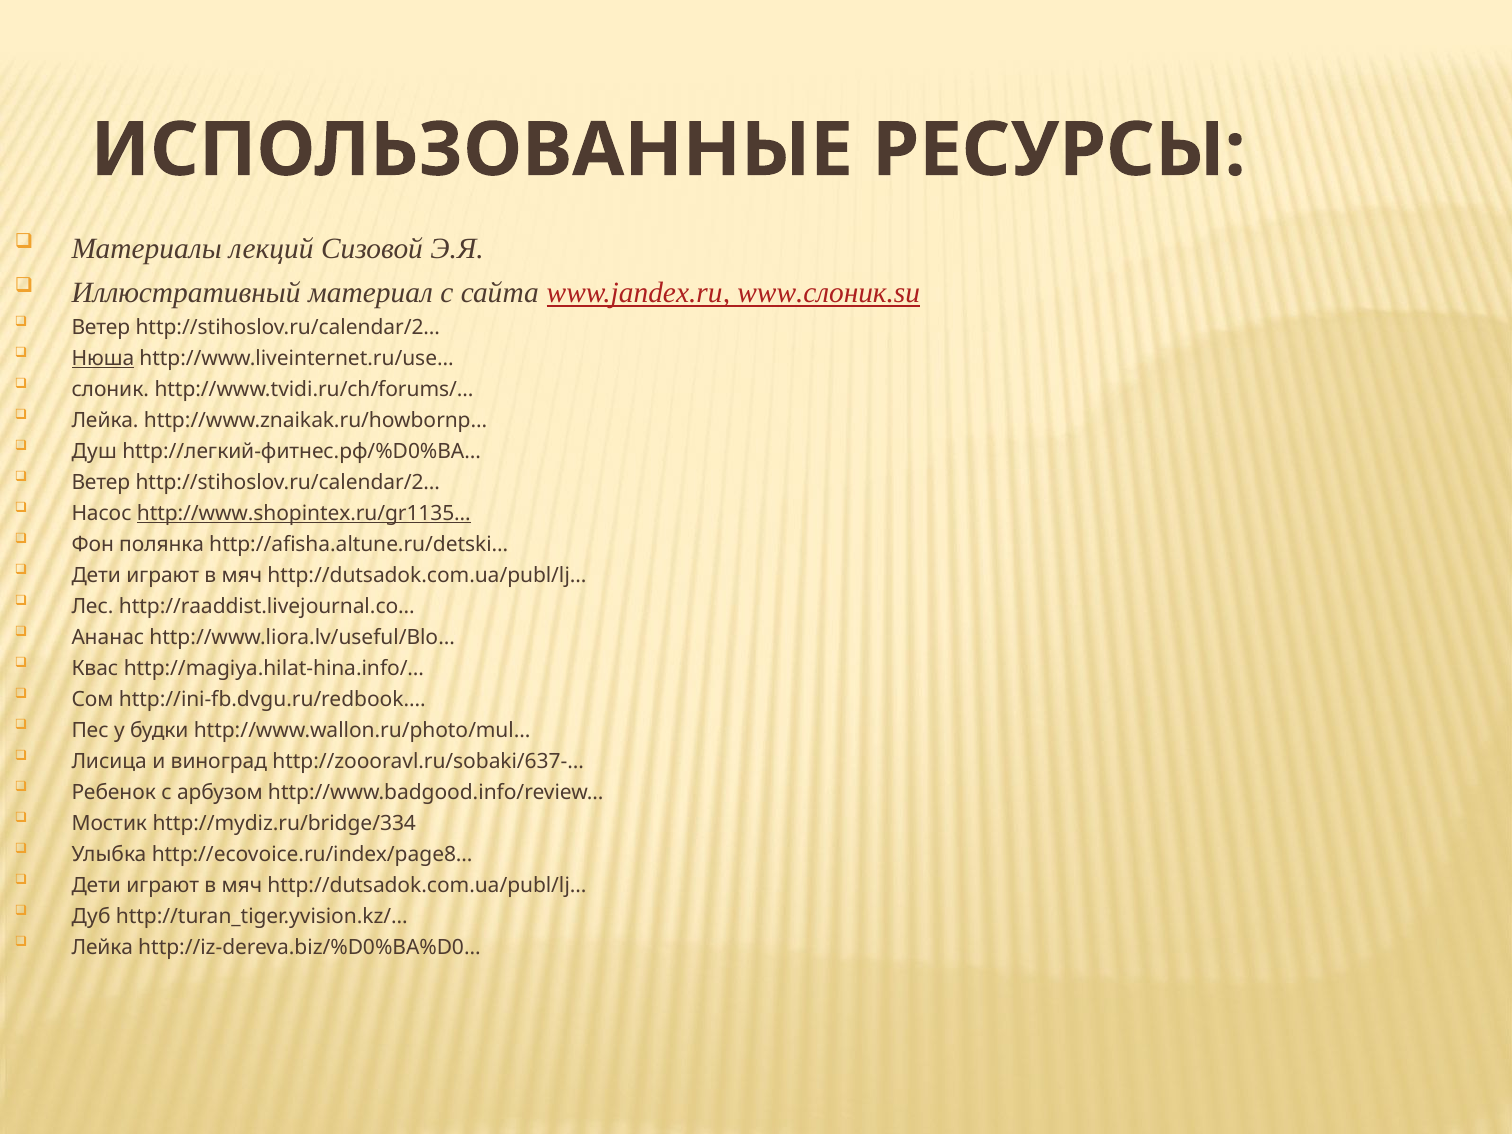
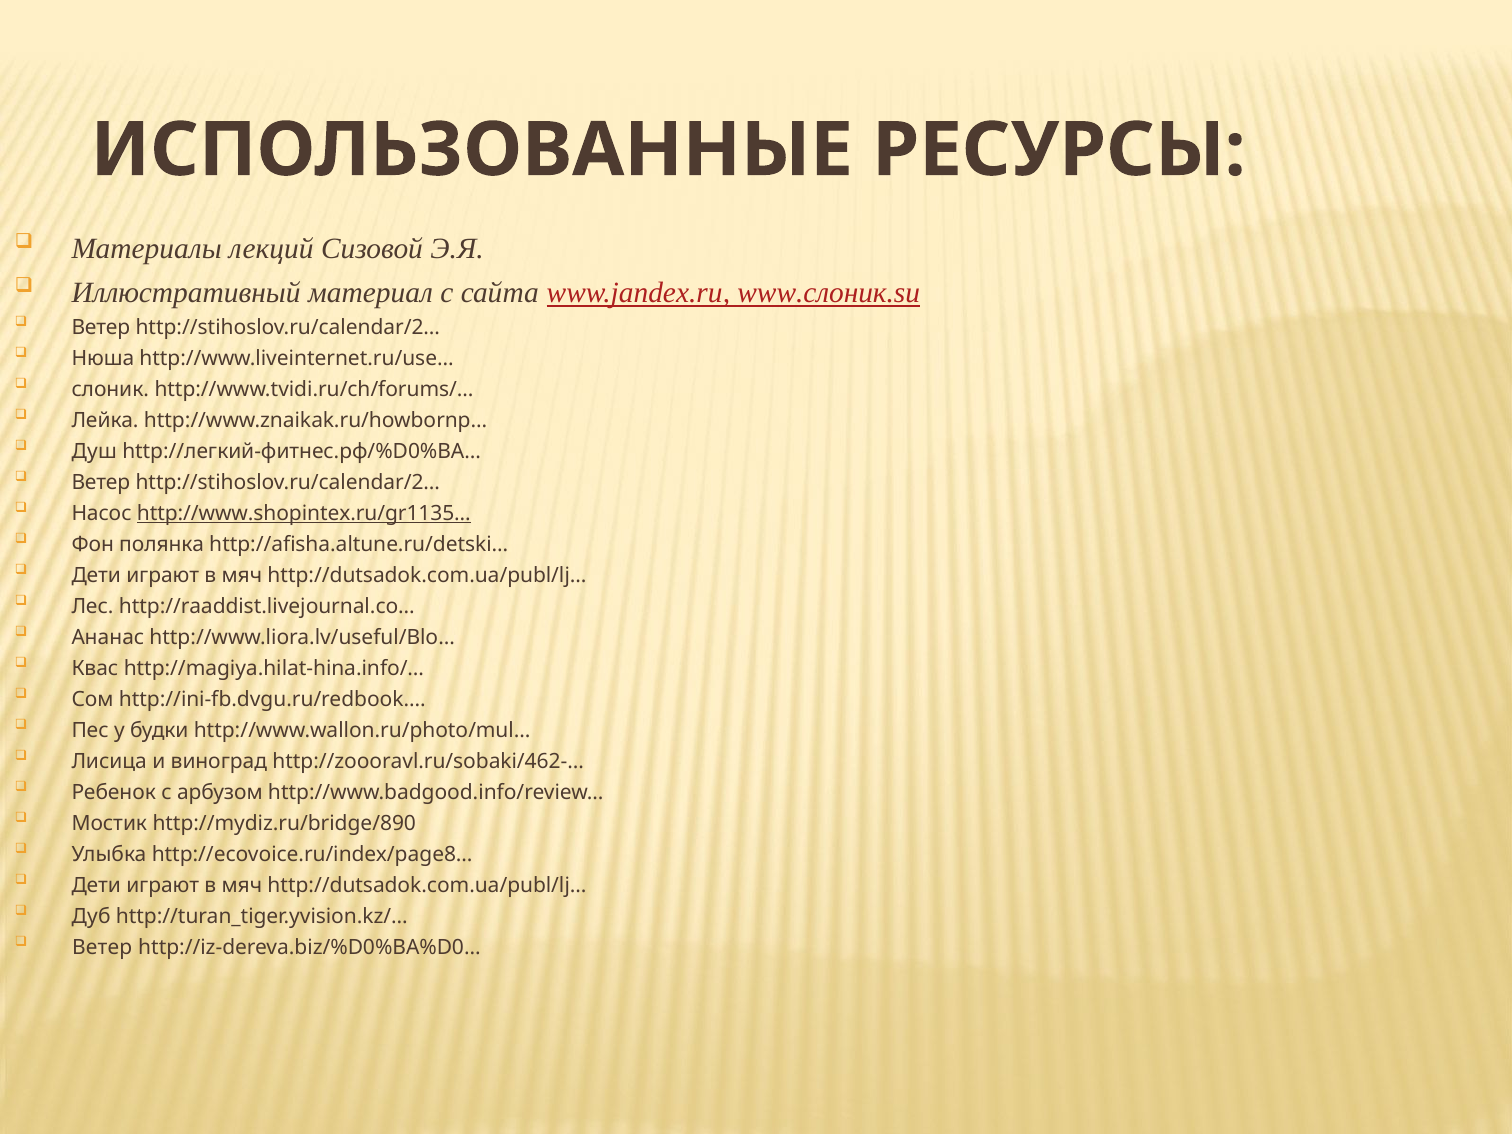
Нюша underline: present -> none (103, 358)
http://zoooravl.ru/sobaki/637-…: http://zoooravl.ru/sobaki/637-… -> http://zoooravl.ru/sobaki/462-… (428, 761)
http://mydiz.ru/bridge/334: http://mydiz.ru/bridge/334 -> http://mydiz.ru/bridge/890 (284, 823)
Лейка: Лейка -> Ветер (102, 947)
